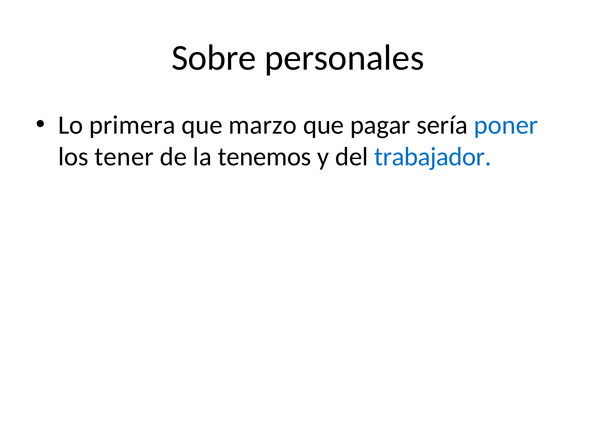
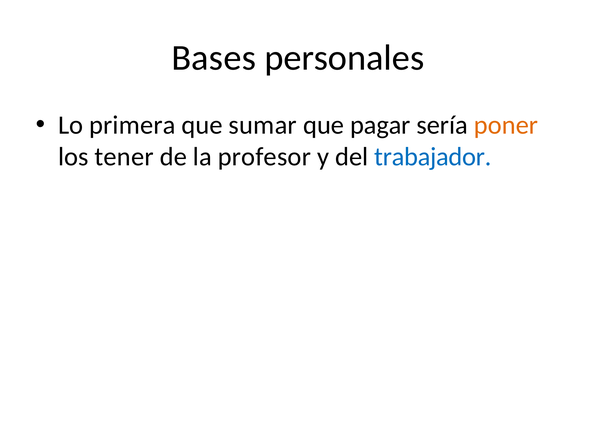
Sobre: Sobre -> Bases (214, 58)
marzo: marzo -> sumar (263, 125)
poner colour: blue -> orange (506, 125)
tenemos: tenemos -> profesor (264, 157)
